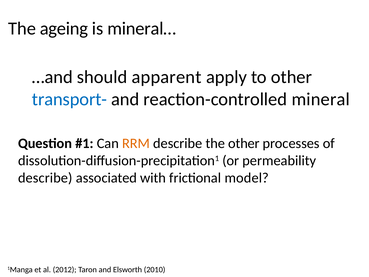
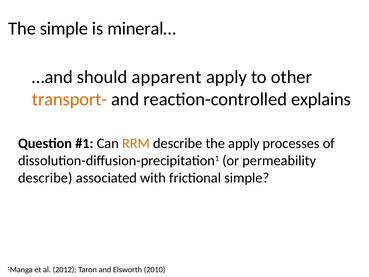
The ageing: ageing -> simple (64, 29)
transport- colour: blue -> orange (69, 99)
mineral: mineral -> explains (321, 99)
the other: other -> apply (244, 143)
frictional model: model -> simple (247, 178)
